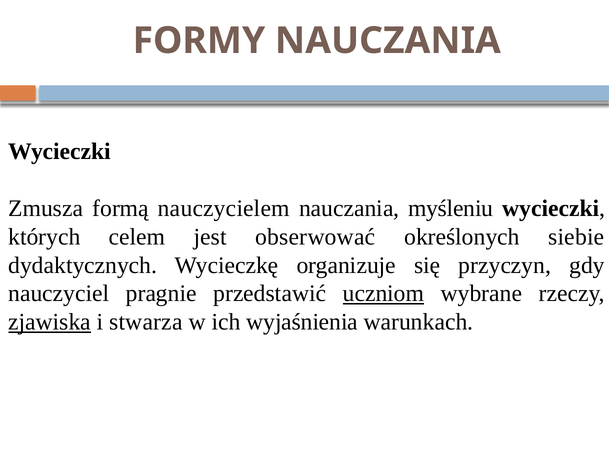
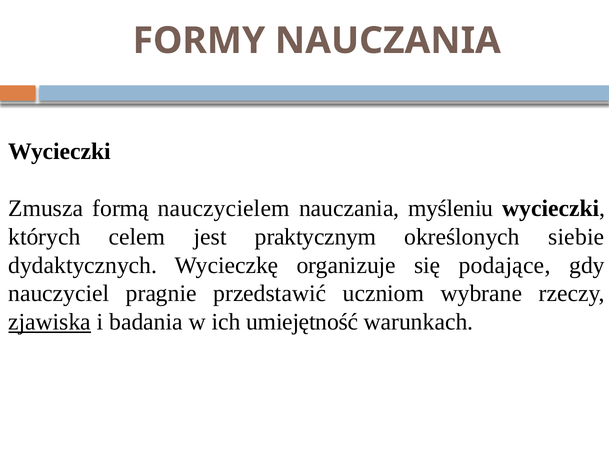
obserwować: obserwować -> praktycznym (316, 237)
przyczyn: przyczyn -> podające (505, 265)
uczniom underline: present -> none (383, 293)
stwarza: stwarza -> badania (146, 322)
wyjaśnienia: wyjaśnienia -> umiejętność (302, 322)
